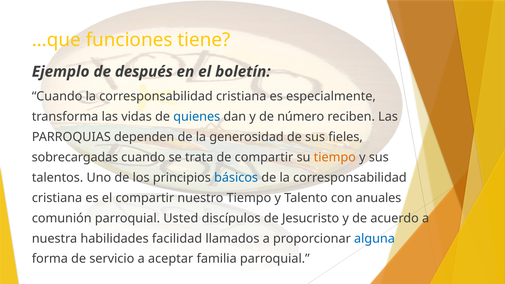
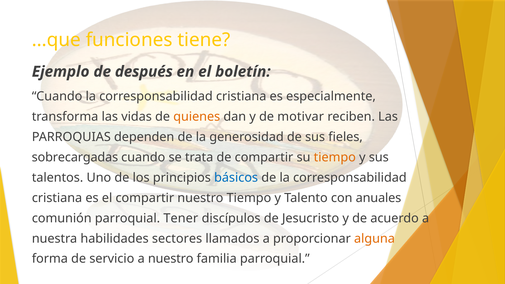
quienes colour: blue -> orange (197, 117)
número: número -> motivar (301, 117)
Usted: Usted -> Tener (181, 218)
facilidad: facilidad -> sectores (177, 239)
alguna colour: blue -> orange (374, 239)
a aceptar: aceptar -> nuestro (171, 259)
